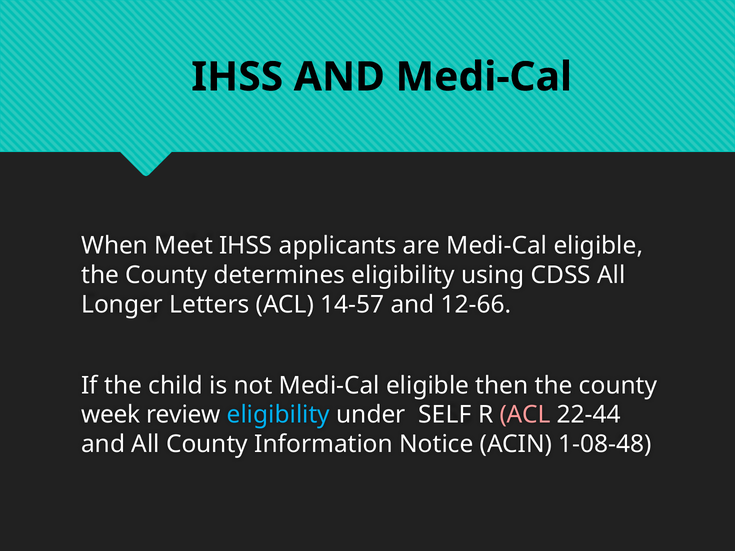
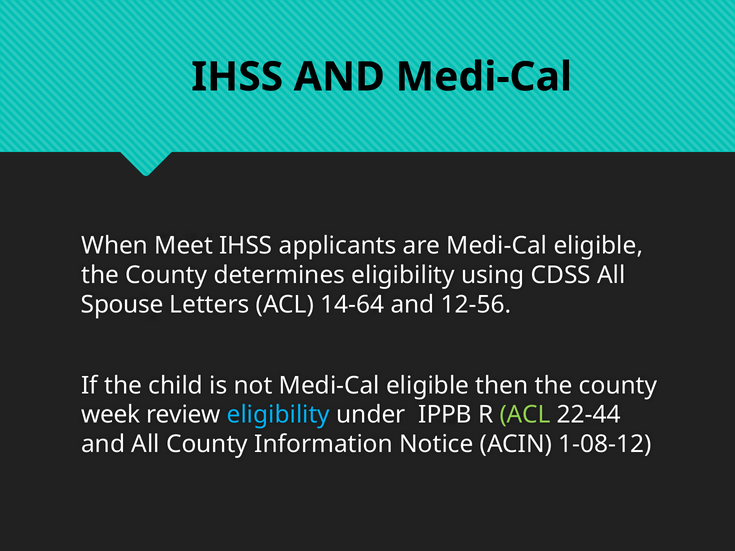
Longer: Longer -> Spouse (122, 305)
14-57: 14-57 -> 14-64 (352, 305)
12-66: 12-66 -> 12-56 (476, 305)
SELF: SELF -> IPPB (445, 415)
ACL colour: pink -> light green (525, 415)
1-08-48: 1-08-48 -> 1-08-12 (605, 444)
